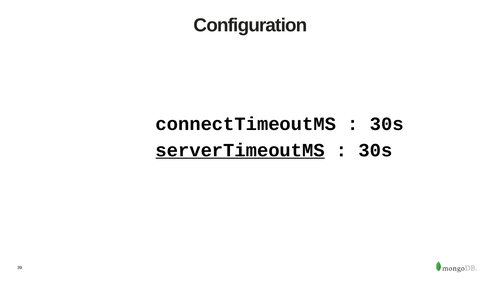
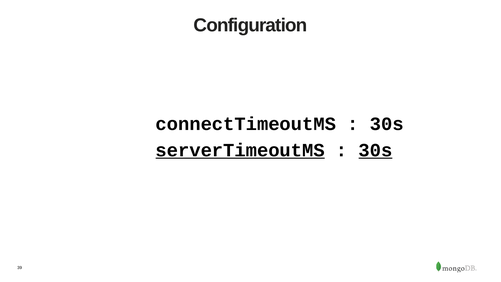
30s underline: none -> present (375, 150)
